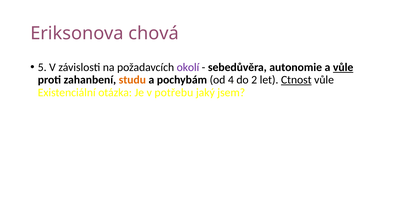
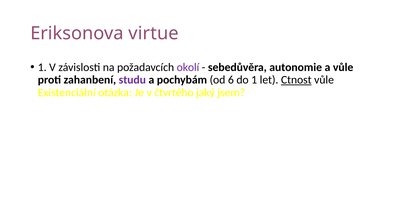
chová: chová -> virtue (154, 33)
5: 5 -> 1 (42, 67)
vůle underline: present -> none (343, 67)
studu colour: orange -> purple (132, 80)
4: 4 -> 6 (231, 80)
do 2: 2 -> 1 (254, 80)
potřebu: potřebu -> čtvrtého (174, 92)
